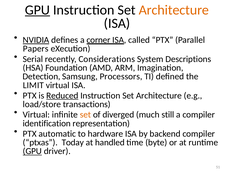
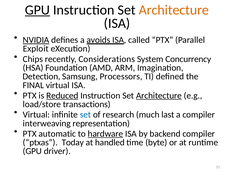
corner: corner -> avoids (98, 40)
Papers: Papers -> Exploit (36, 49)
Serial: Serial -> Chips (33, 59)
Descriptions: Descriptions -> Concurrency (188, 59)
LIMIT: LIMIT -> FINAL (33, 85)
Architecture underline: none -> present (159, 96)
set colour: orange -> blue (85, 115)
diverged: diverged -> research (118, 115)
still: still -> last (168, 115)
identification: identification -> interweaving (47, 124)
hardware underline: none -> present (105, 134)
GPU underline: present -> none (32, 152)
